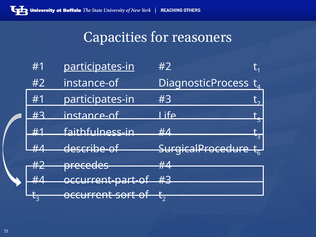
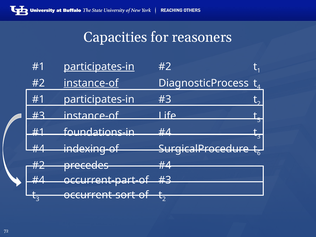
instance-of underline: none -> present (91, 83)
faithfulness-in: faithfulness-in -> foundations-in (99, 132)
describe-of: describe-of -> indexing-of (91, 149)
